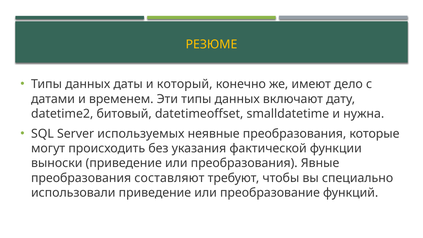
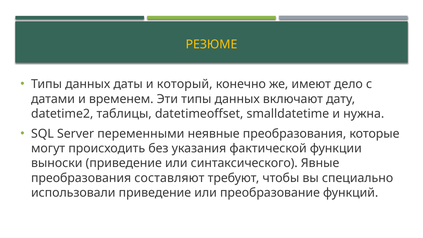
битовый: битовый -> таблицы (124, 114)
используемых: используемых -> переменными (141, 134)
или преобразования: преобразования -> синтаксического (244, 163)
